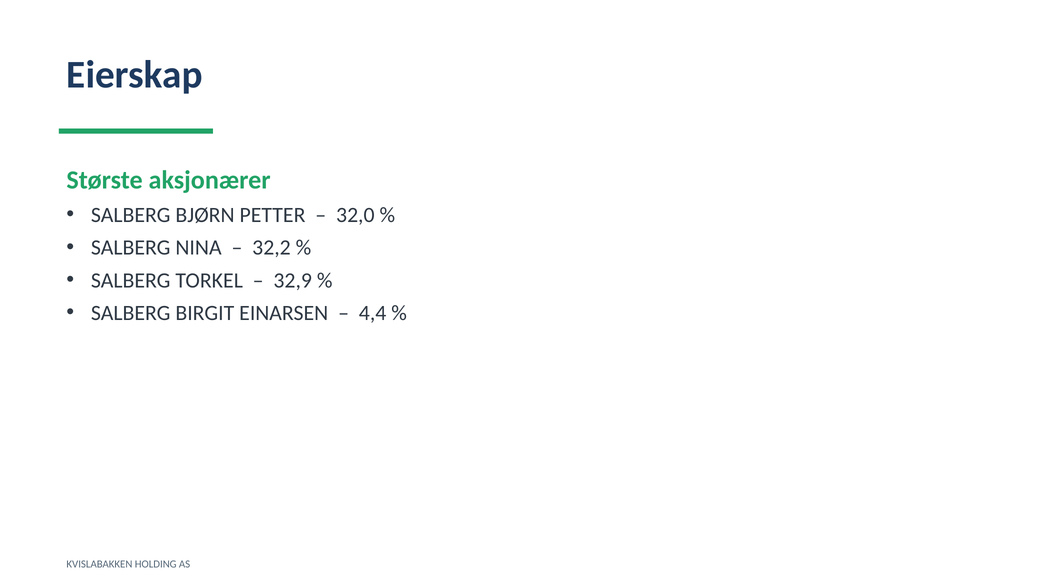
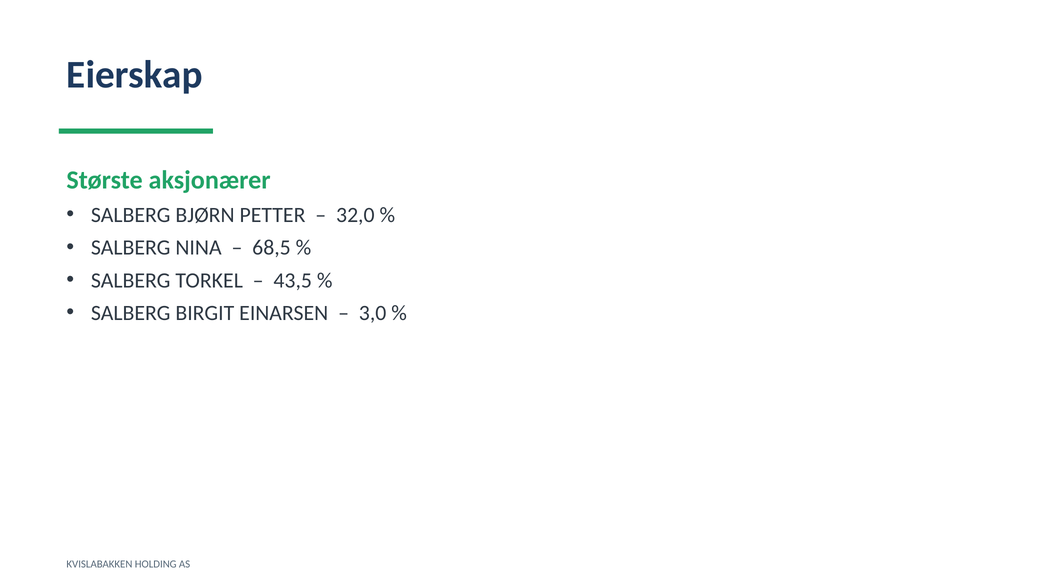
32,2: 32,2 -> 68,5 (271, 248)
32,9: 32,9 -> 43,5 (293, 280)
4,4: 4,4 -> 3,0 (373, 313)
